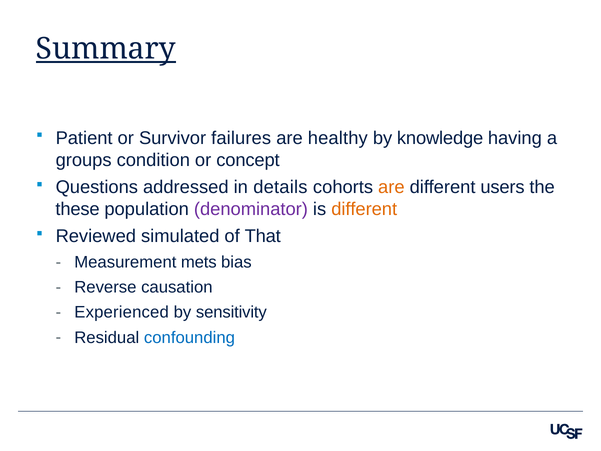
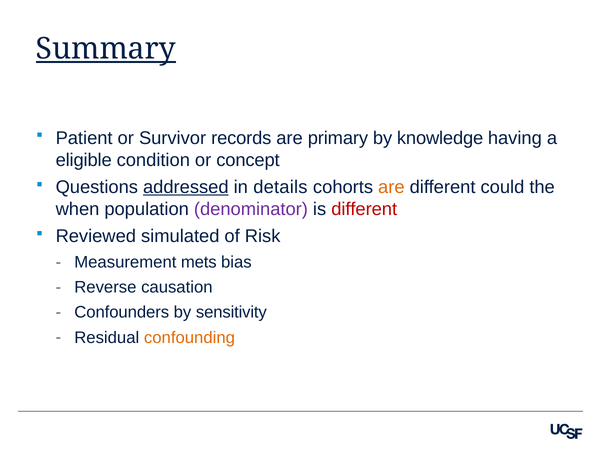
failures: failures -> records (241, 138)
healthy: healthy -> primary (338, 138)
groups: groups -> eligible (84, 160)
addressed underline: none -> present (186, 187)
users: users -> could (502, 187)
these: these -> when (78, 209)
different colour: orange -> red (364, 209)
That: That -> Risk (263, 236)
Experienced: Experienced -> Confounders (122, 312)
confounding colour: blue -> orange (189, 337)
